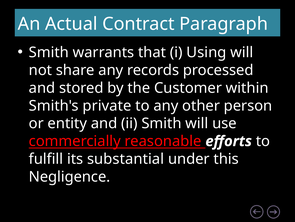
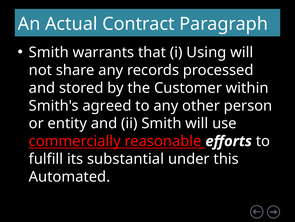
private: private -> agreed (107, 105)
Negligence: Negligence -> Automated (69, 176)
